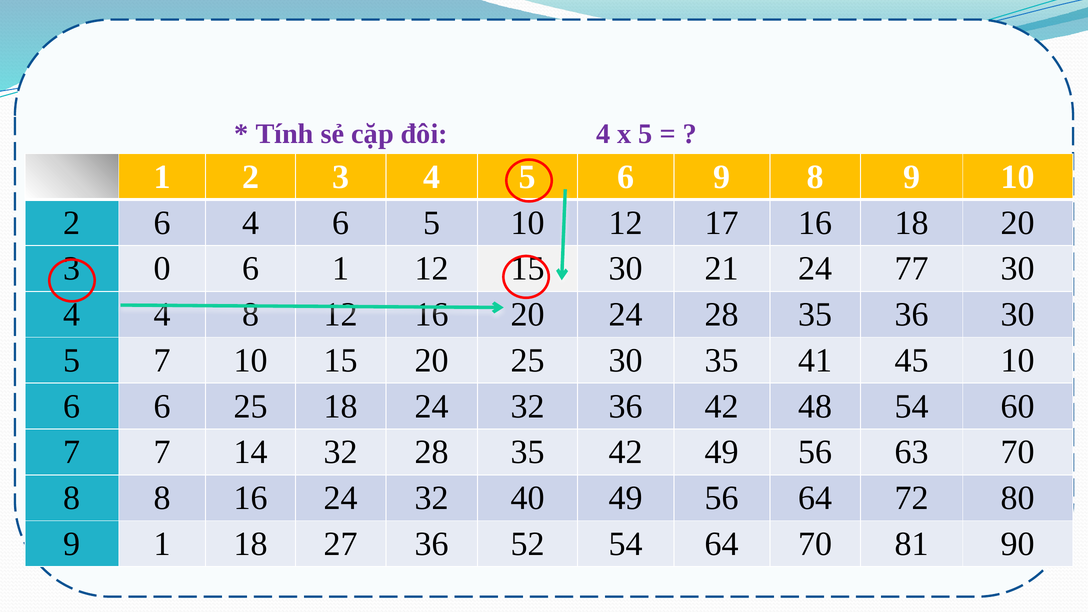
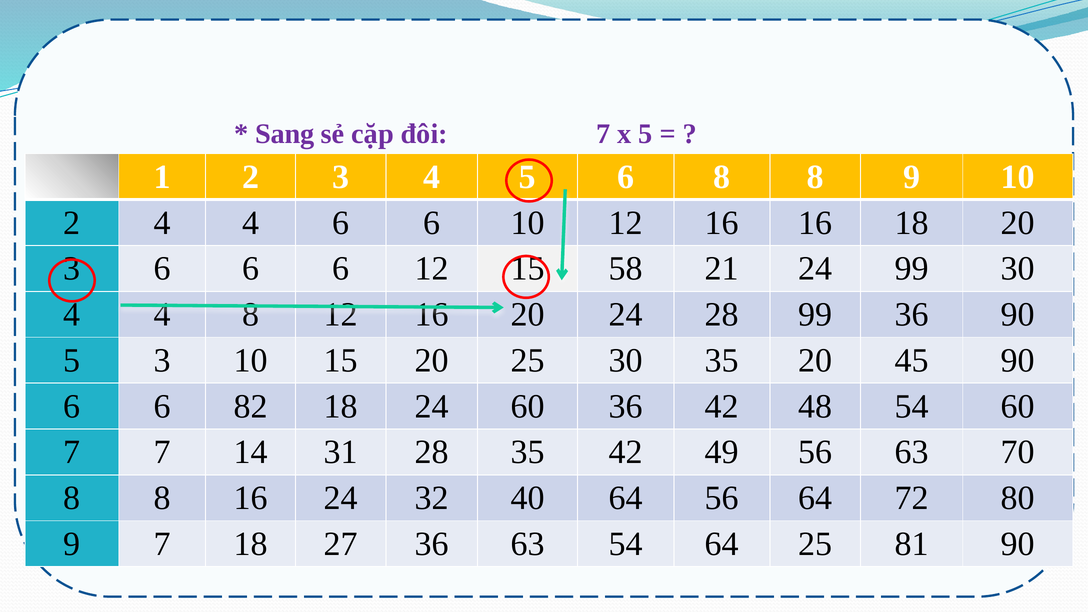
Tính: Tính -> Sang (285, 134)
đôi 4: 4 -> 7 (603, 134)
6 9: 9 -> 8 (722, 177)
2 6: 6 -> 4 (162, 223)
4 6 5: 5 -> 6 (432, 223)
10 12 17: 17 -> 16 (722, 223)
3 0: 0 -> 6 (162, 269)
1: 1 -> 6 (341, 269)
15 30: 30 -> 58 (626, 269)
24 77: 77 -> 99 (912, 269)
24 28 35: 35 -> 99 (815, 315)
36 30: 30 -> 90 (1018, 315)
5 7: 7 -> 3 (162, 360)
35 41: 41 -> 20 (815, 360)
45 10: 10 -> 90 (1018, 360)
6 25: 25 -> 82 (251, 406)
18 24 32: 32 -> 60 (528, 406)
14 32: 32 -> 31 (341, 452)
40 49: 49 -> 64 (626, 498)
9 1: 1 -> 7 (162, 544)
36 52: 52 -> 63 (528, 544)
64 70: 70 -> 25 (815, 544)
